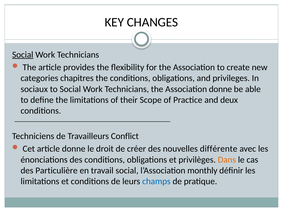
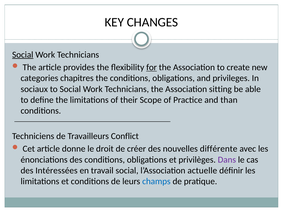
for underline: none -> present (152, 67)
Association donne: donne -> sitting (220, 89)
deux: deux -> than (229, 100)
Dans colour: orange -> purple (227, 160)
Particulière: Particulière -> Intéressées (56, 171)
monthly: monthly -> actuelle (202, 171)
